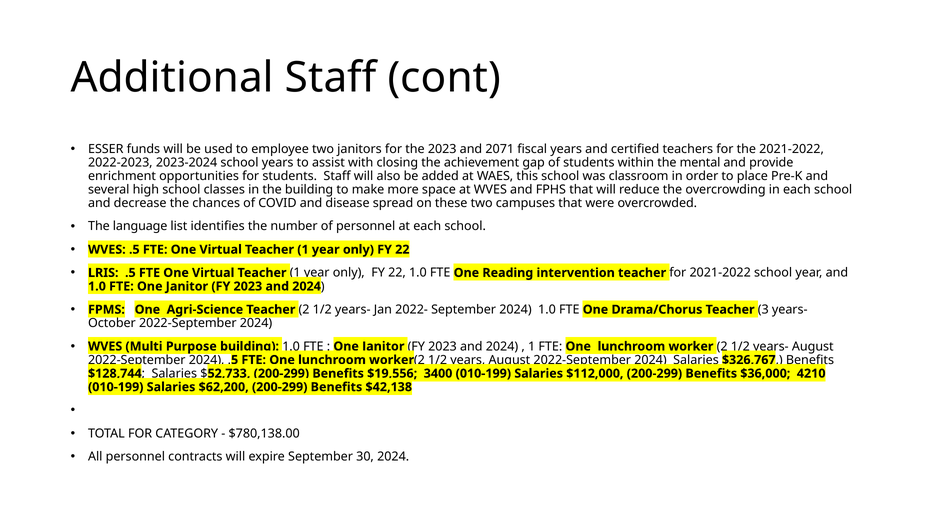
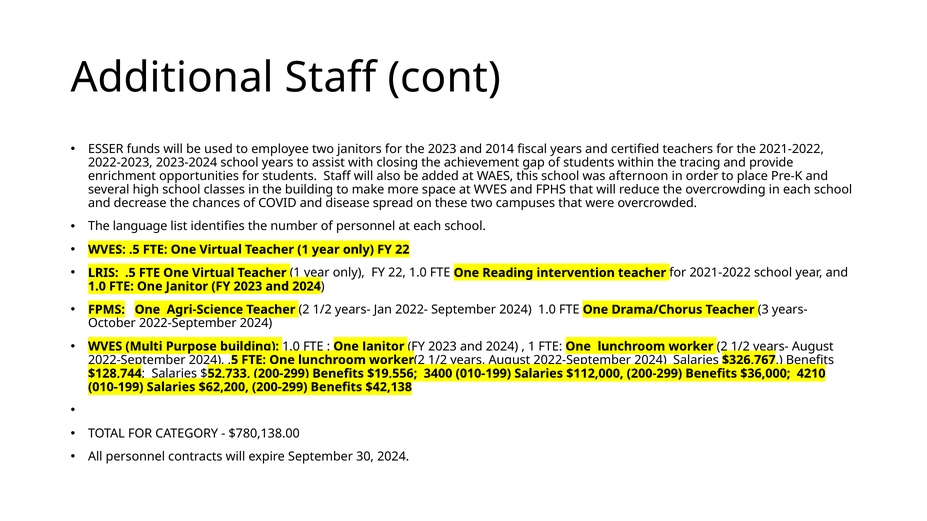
2071: 2071 -> 2014 (500, 149)
mental: mental -> tracing (700, 163)
classroom: classroom -> afternoon (639, 176)
